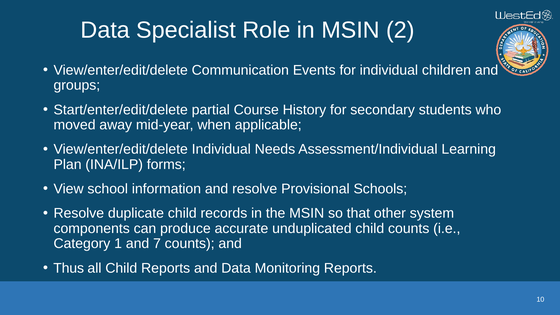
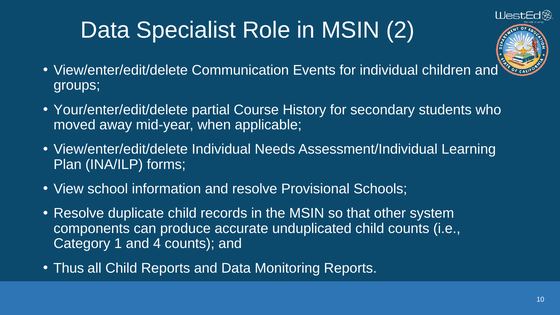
Start/enter/edit/delete: Start/enter/edit/delete -> Your/enter/edit/delete (121, 110)
7: 7 -> 4 (157, 244)
